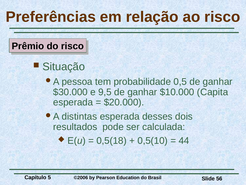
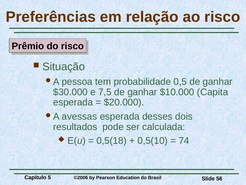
9,5: 9,5 -> 7,5 (105, 92)
distintas: distintas -> avessas (79, 116)
44: 44 -> 74 (184, 140)
